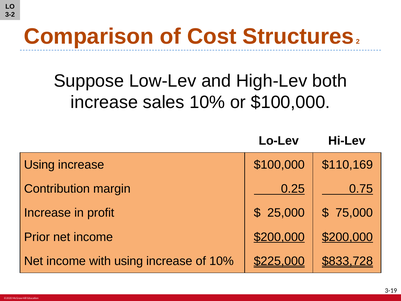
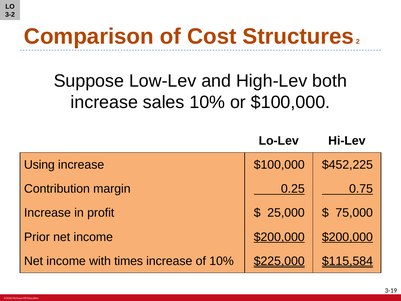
$110,169: $110,169 -> $452,225 (347, 165)
with using: using -> times (129, 261)
$833,728: $833,728 -> $115,584 (347, 261)
